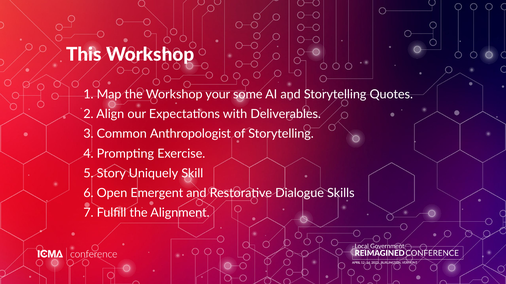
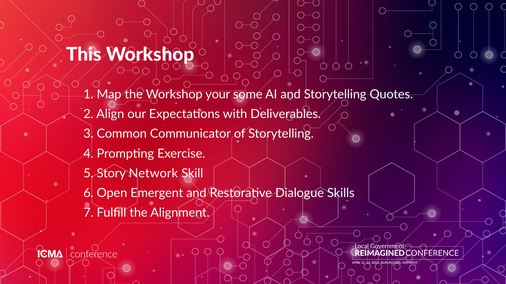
Anthropologist: Anthropologist -> Communicator (190, 134)
Uniquely: Uniquely -> Network (153, 174)
